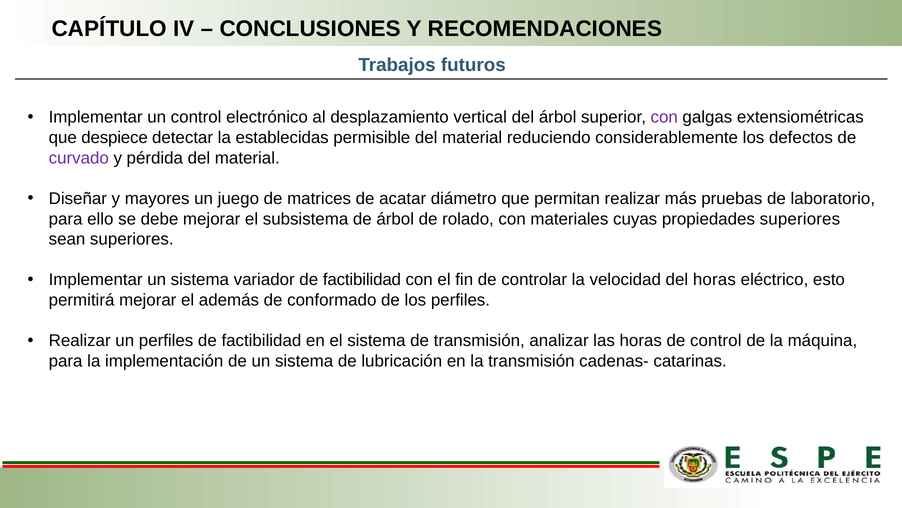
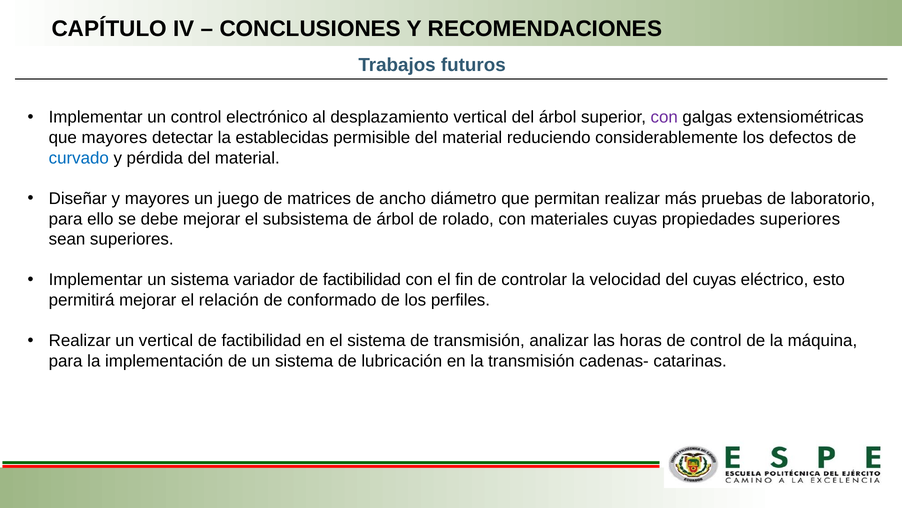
que despiece: despiece -> mayores (114, 137)
curvado colour: purple -> blue (79, 158)
acatar: acatar -> ancho (403, 198)
del horas: horas -> cuyas (715, 280)
además: además -> relación (229, 300)
un perfiles: perfiles -> vertical (166, 340)
